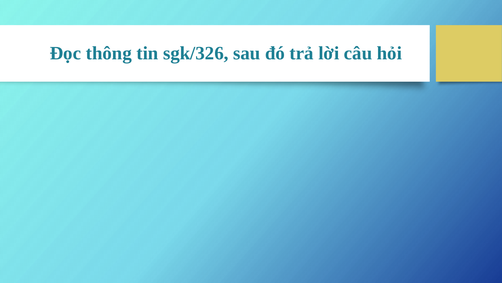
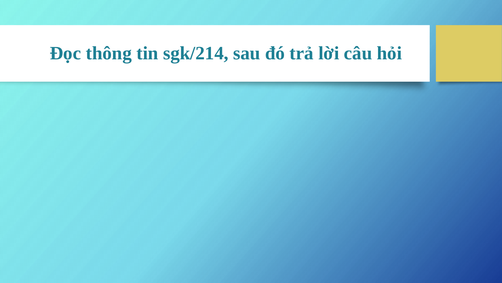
sgk/326: sgk/326 -> sgk/214 (196, 53)
